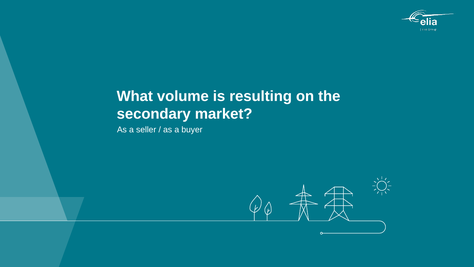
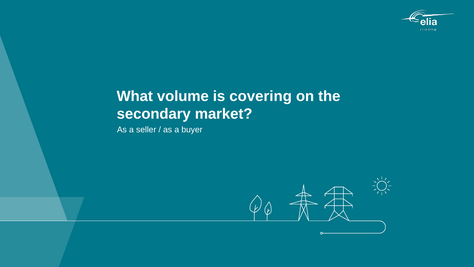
resulting: resulting -> covering (261, 96)
